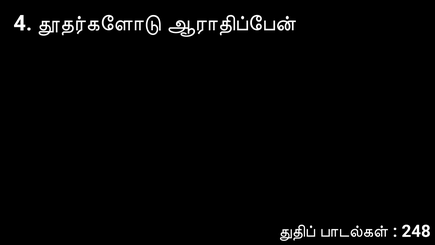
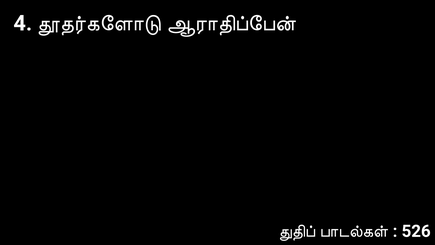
248: 248 -> 526 (416, 231)
